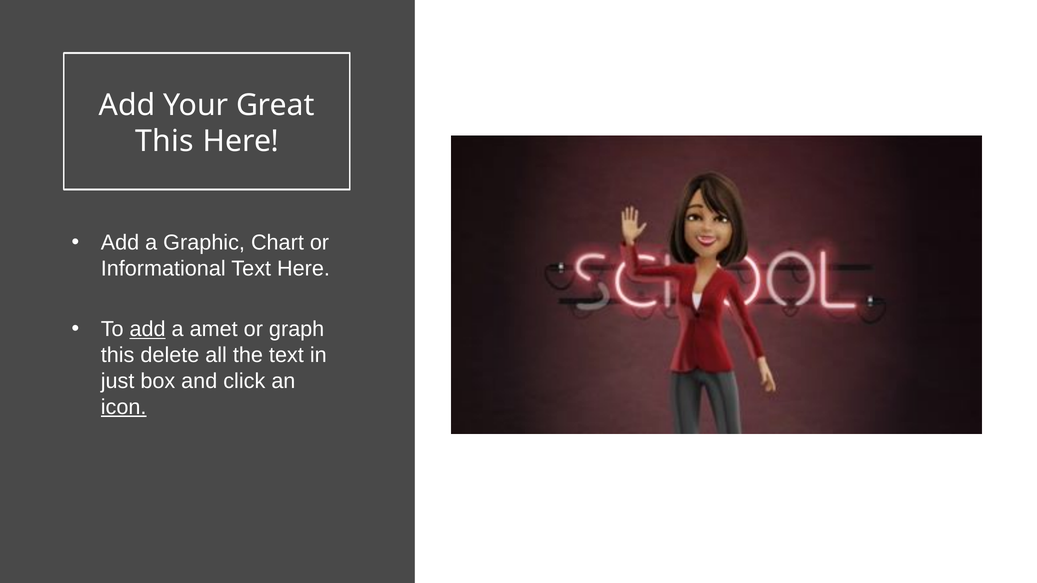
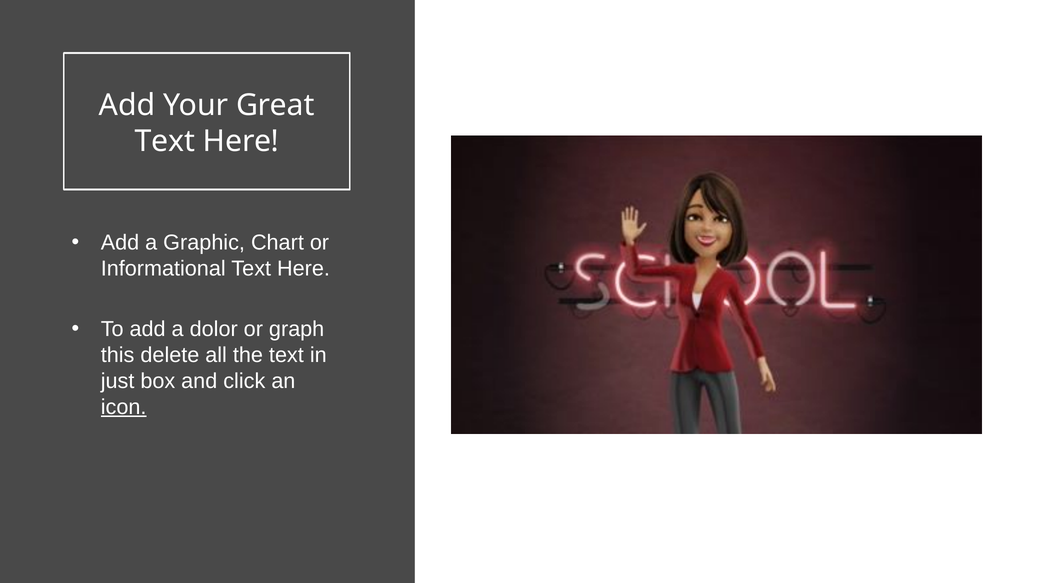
This: This -> Text (165, 142)
add underline: present -> none (148, 329)
amet: amet -> dolor (214, 329)
